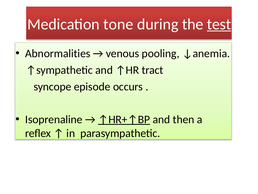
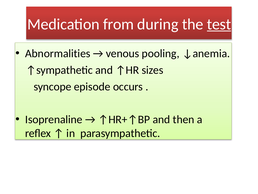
tone: tone -> from (118, 24)
tract: tract -> sizes (153, 70)
↑HR+↑BP underline: present -> none (124, 119)
